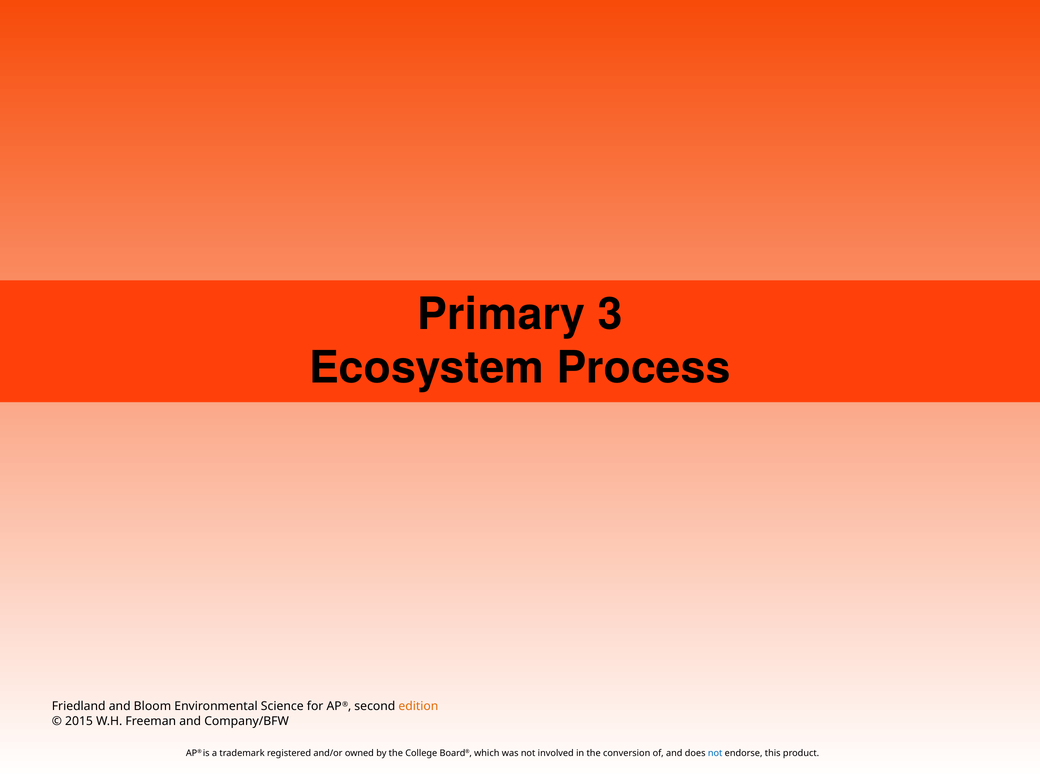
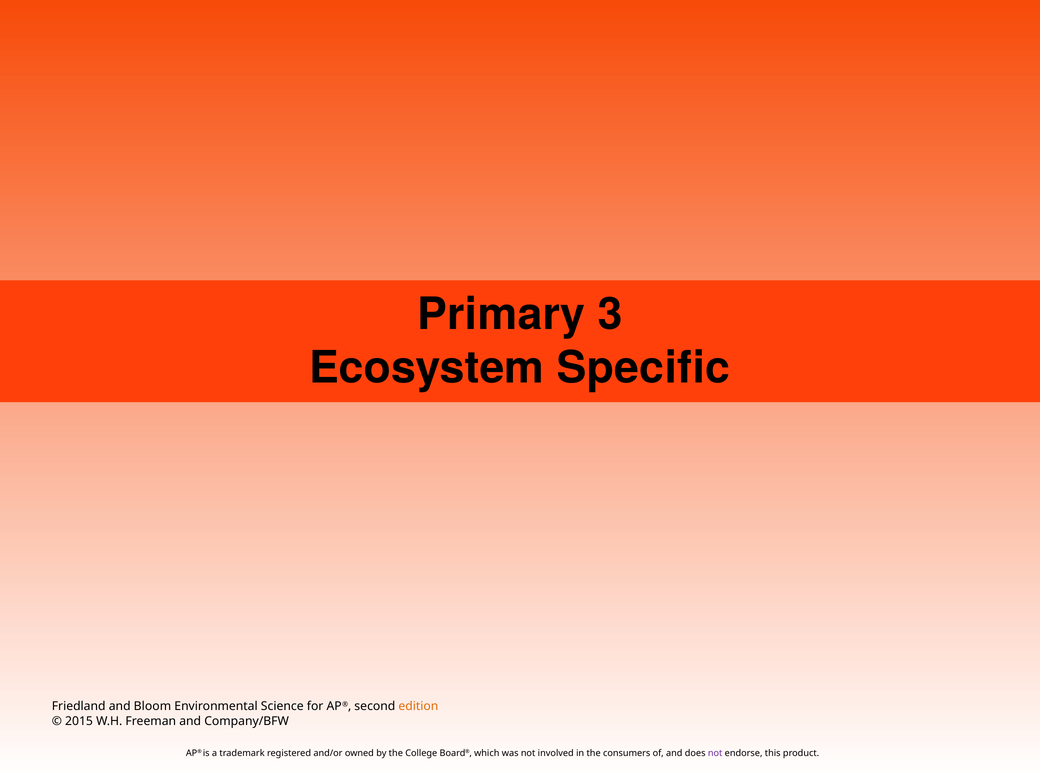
Process: Process -> Specific (643, 368)
conversion: conversion -> consumers (627, 753)
not colour: blue -> purple (715, 753)
